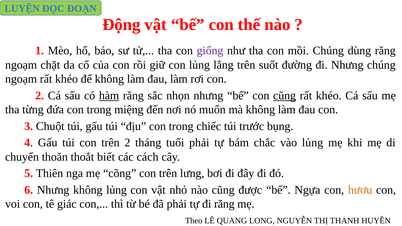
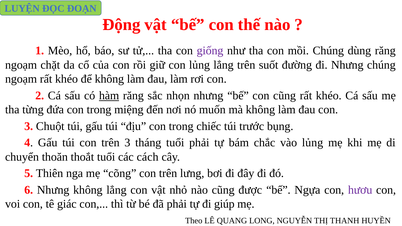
cũng underline: present -> none (285, 96)
trên 2: 2 -> 3 (127, 143)
thoắt biết: biết -> tuổi (106, 157)
không lủng: lủng -> lẳng (116, 190)
hươu colour: orange -> purple (360, 190)
đi răng: răng -> giúp (224, 204)
